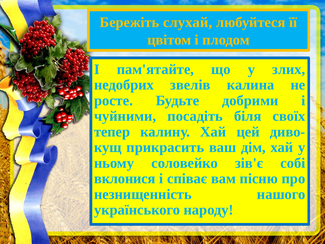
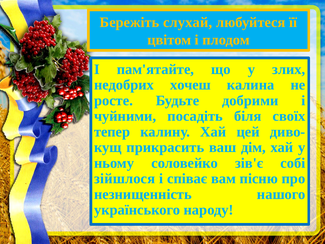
звелів: звелів -> хочеш (191, 85)
вклонися: вклонися -> зійшлося (125, 178)
